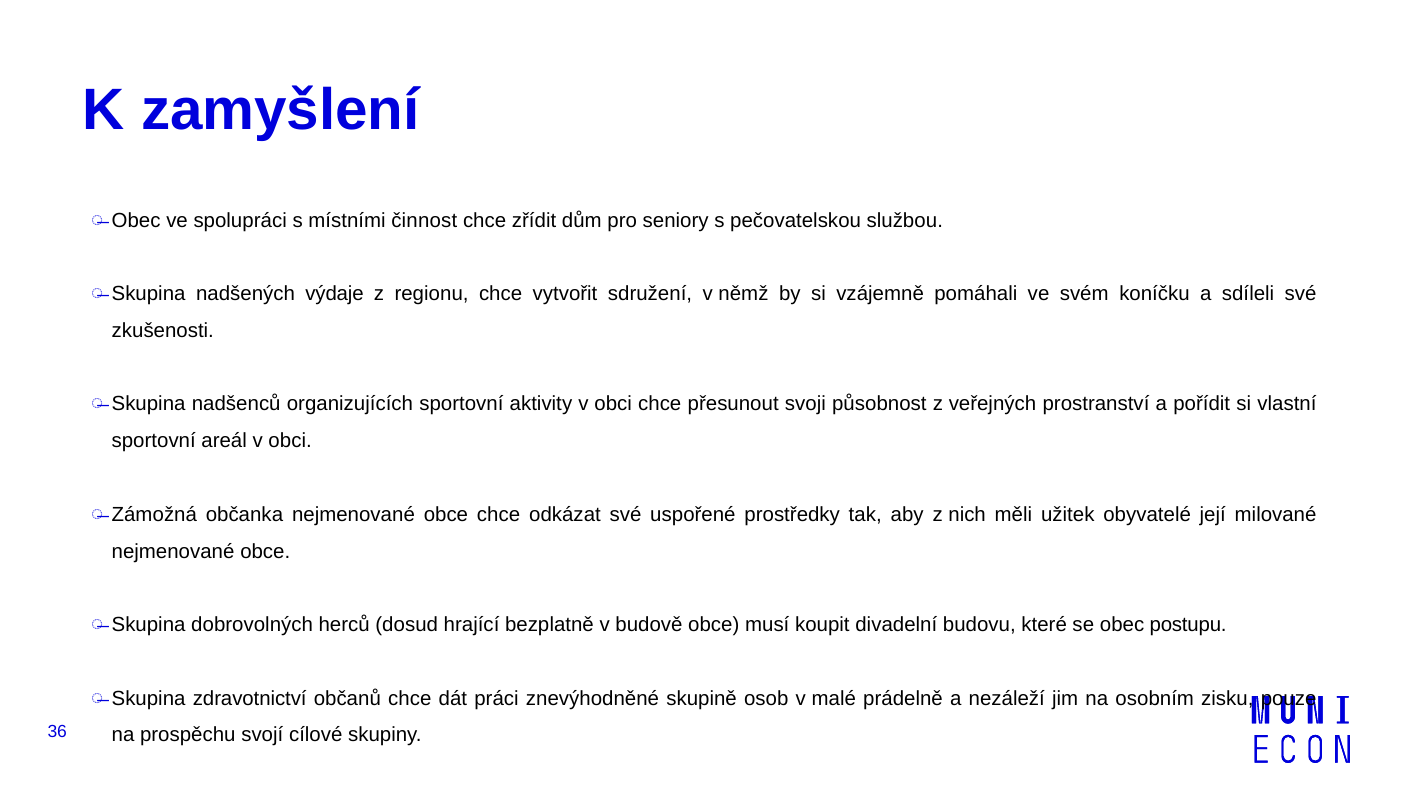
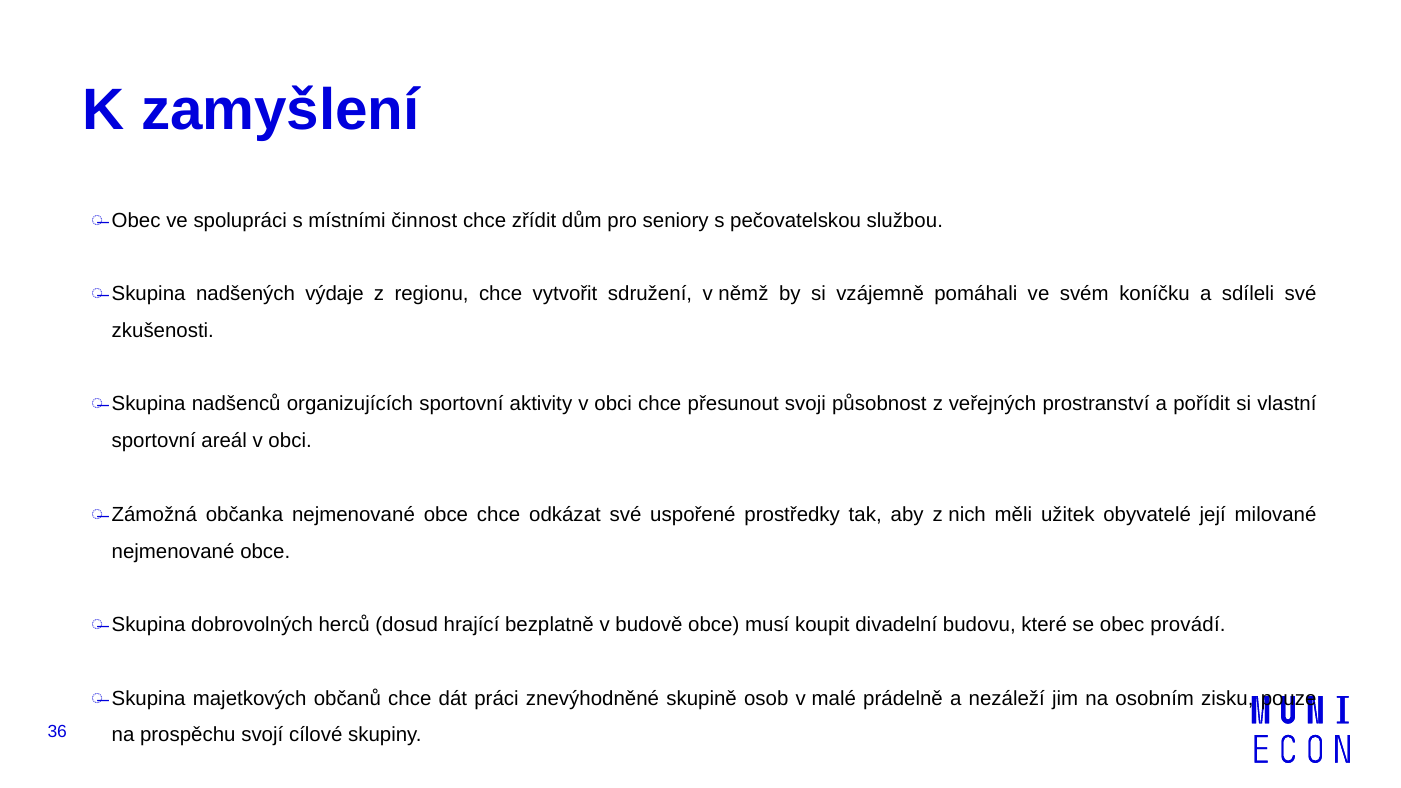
postupu: postupu -> provádí (1188, 625)
zdravotnictví: zdravotnictví -> majetkových (250, 698)
